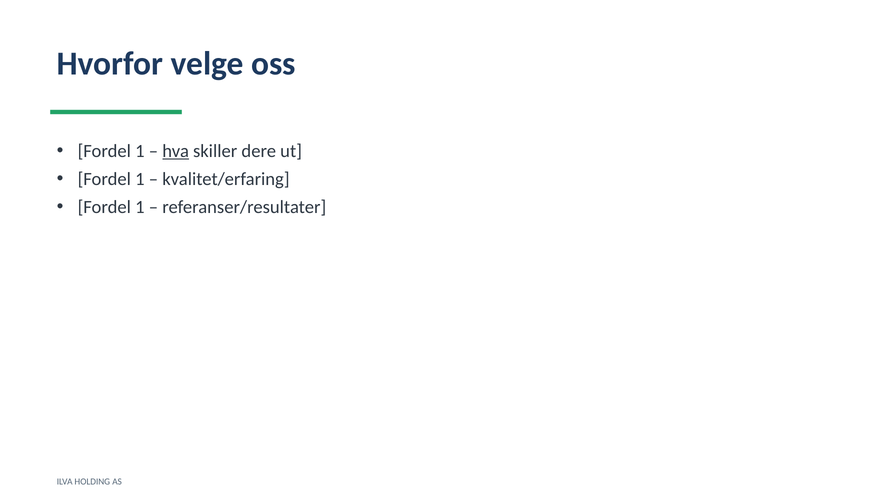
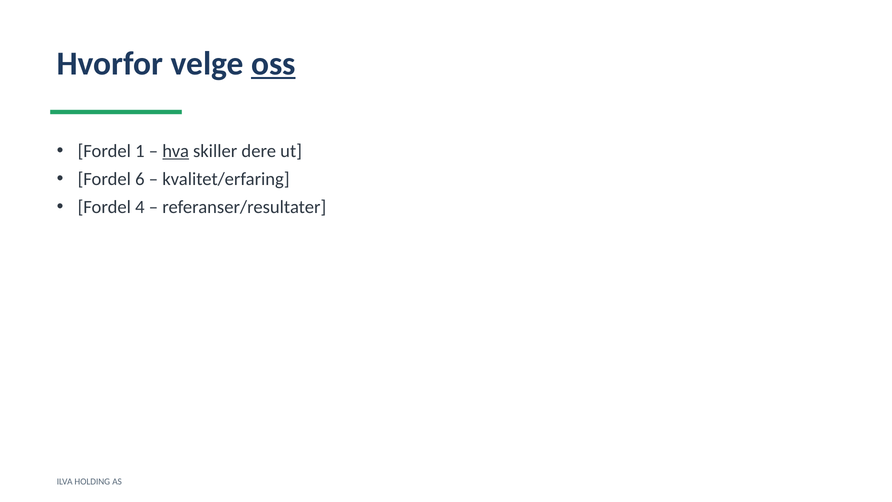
oss underline: none -> present (273, 64)
1: 1 -> 6 (140, 179)
1: 1 -> 4 (140, 207)
